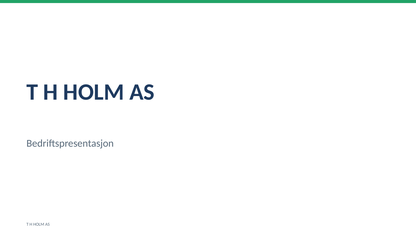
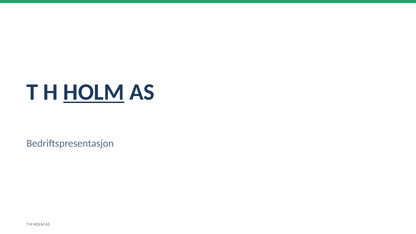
HOLM underline: none -> present (94, 92)
